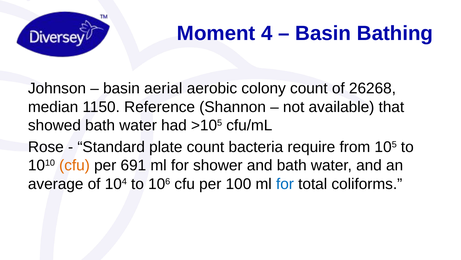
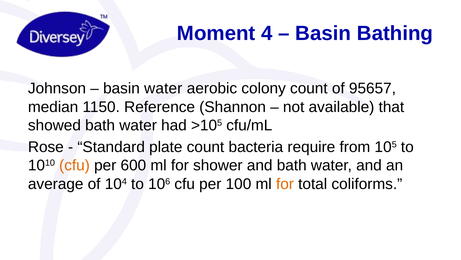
basin aerial: aerial -> water (163, 88)
26268: 26268 -> 95657 (372, 88)
691: 691 -> 600 (133, 165)
for colour: blue -> orange (285, 183)
